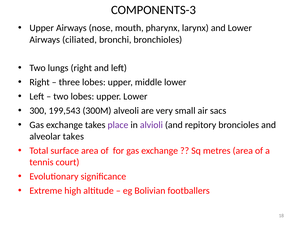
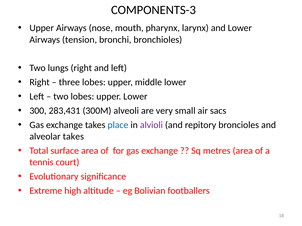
ciliated: ciliated -> tension (80, 40)
199,543: 199,543 -> 283,431 (65, 111)
place colour: purple -> blue (118, 125)
